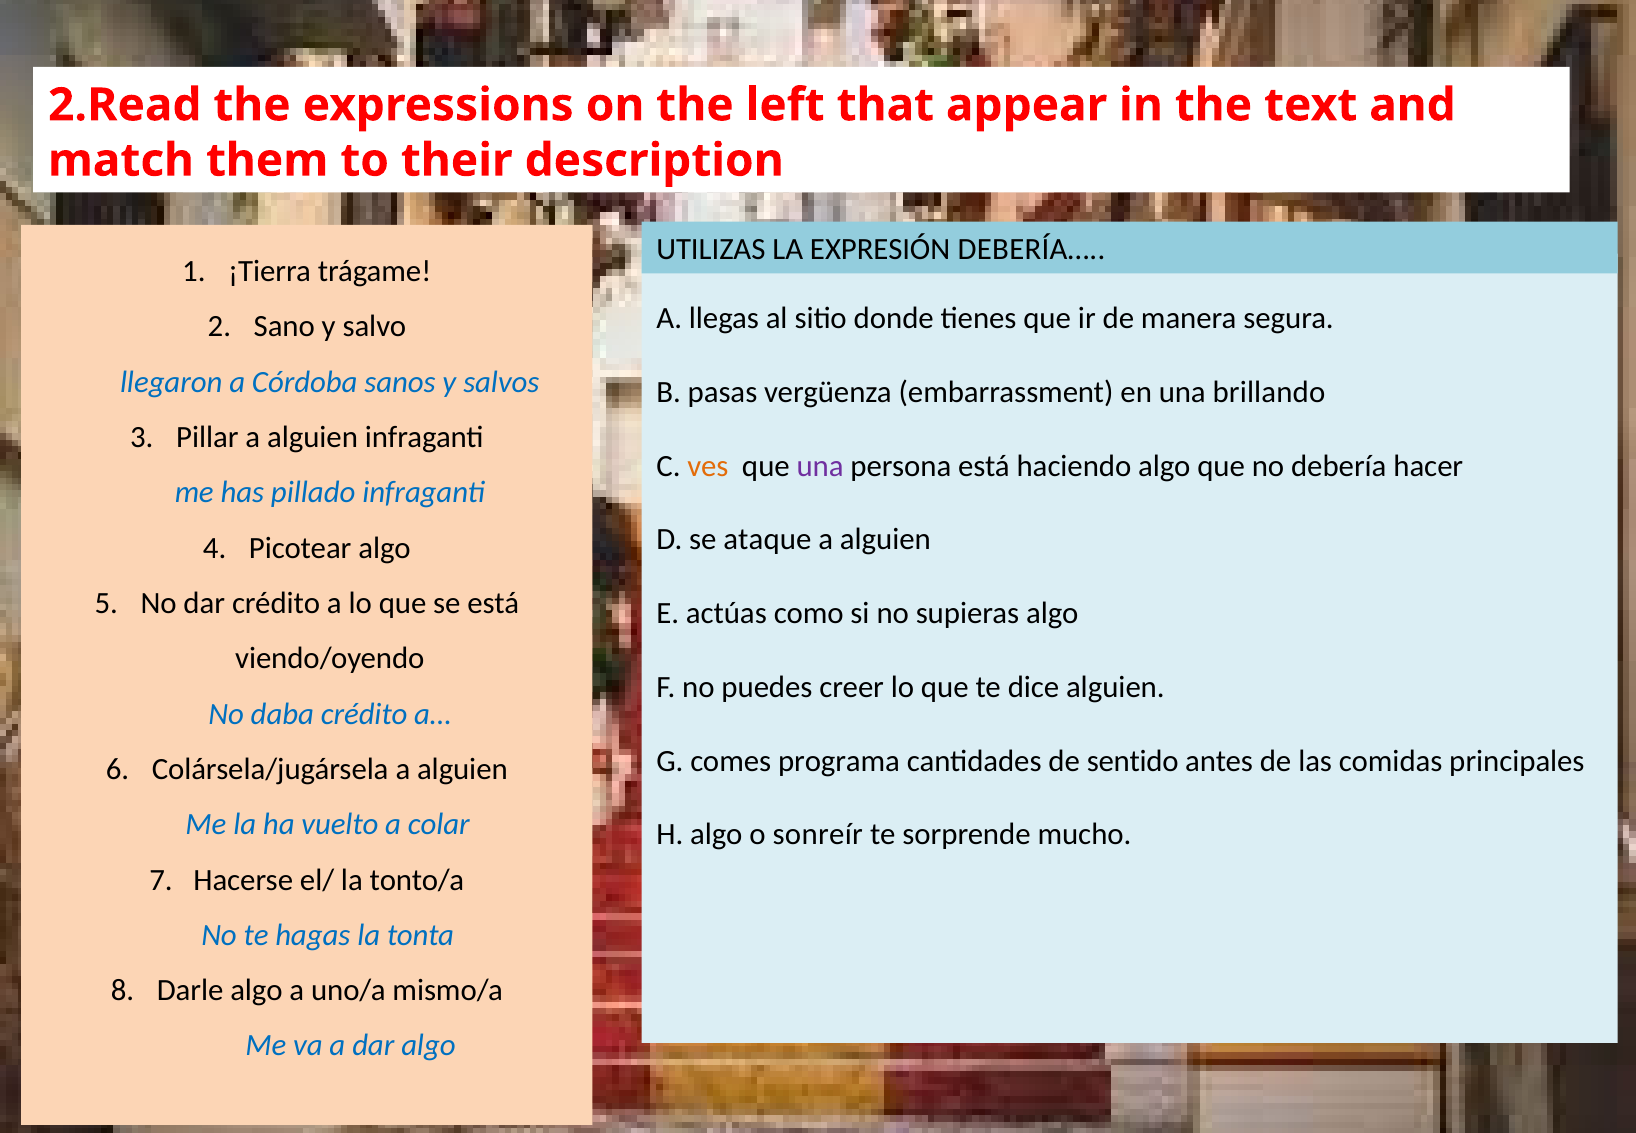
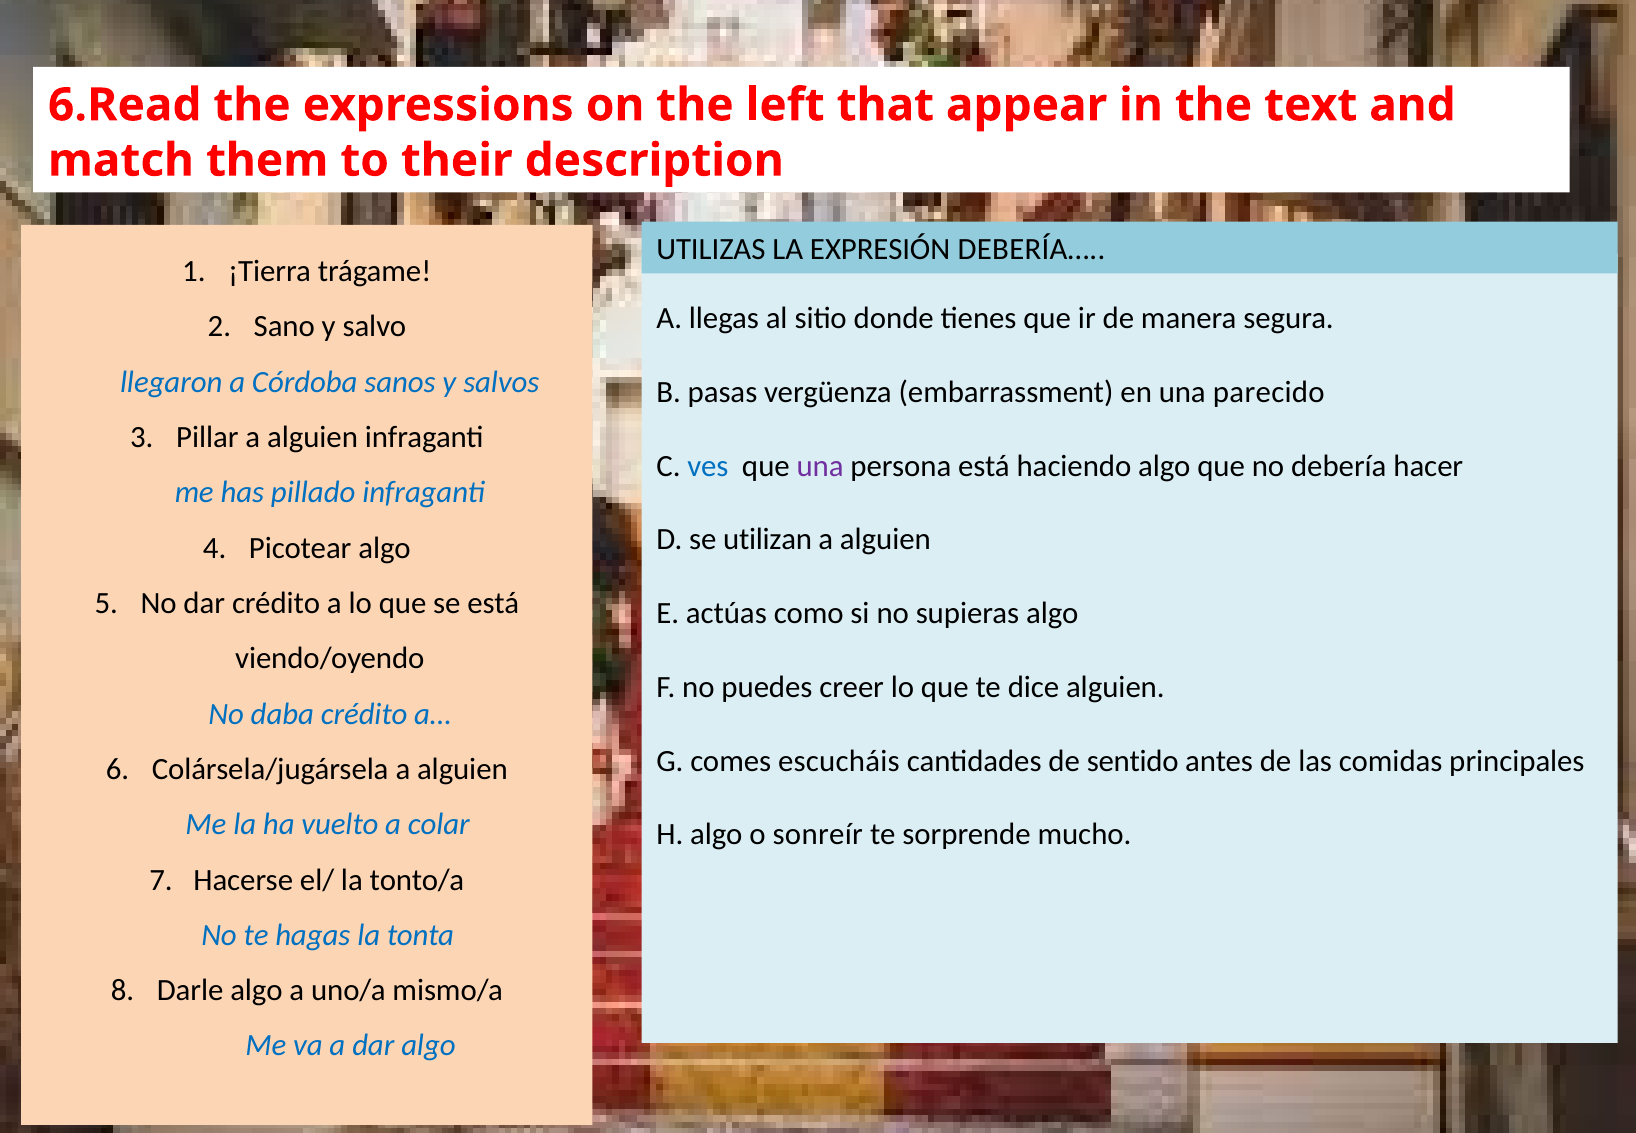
2.Read: 2.Read -> 6.Read (125, 105)
brillando: brillando -> parecido (1269, 392)
ves colour: orange -> blue (708, 466)
ataque: ataque -> utilizan (768, 540)
programa: programa -> escucháis (839, 761)
